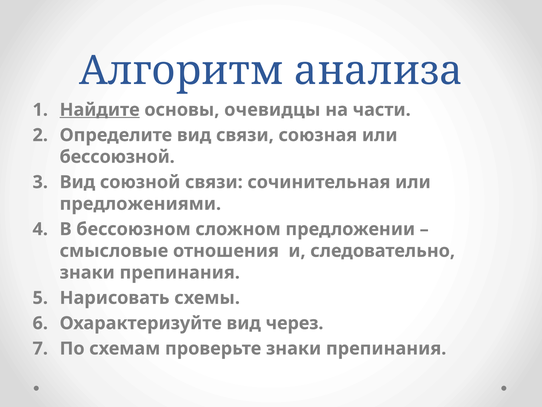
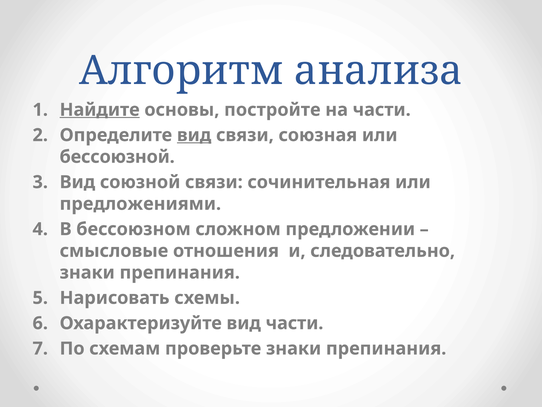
очевидцы: очевидцы -> постройте (272, 110)
вид underline: none -> present (194, 135)
вид через: через -> части (295, 323)
